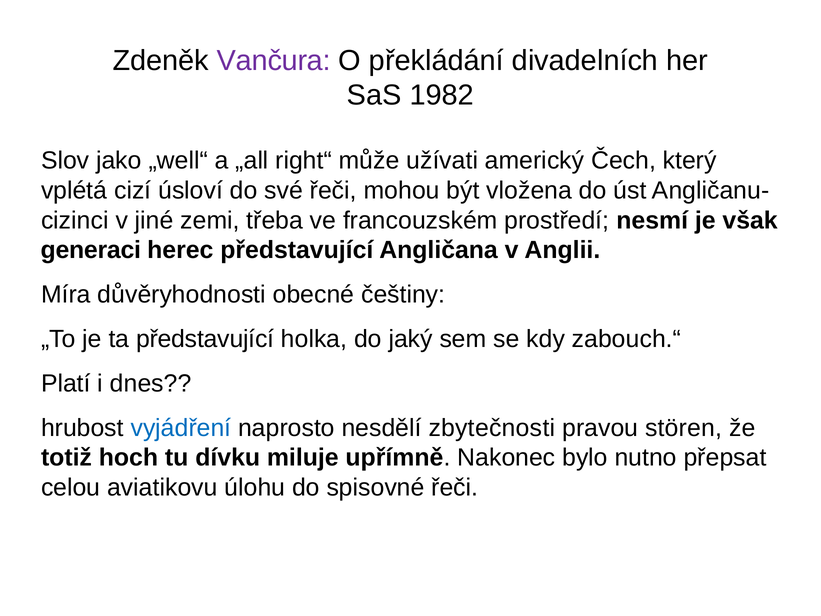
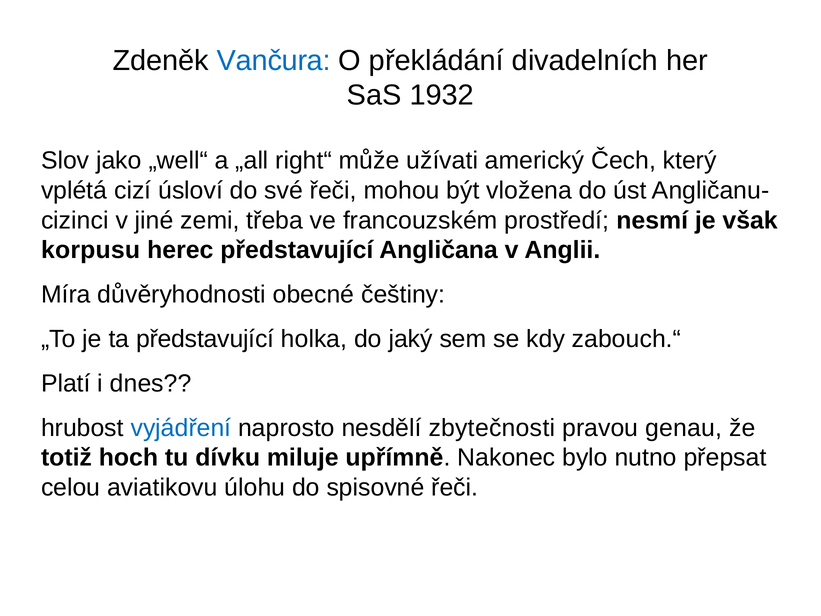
Vančura colour: purple -> blue (274, 61)
1982: 1982 -> 1932 (442, 95)
generaci: generaci -> korpusu (91, 250)
stören: stören -> genau (684, 428)
